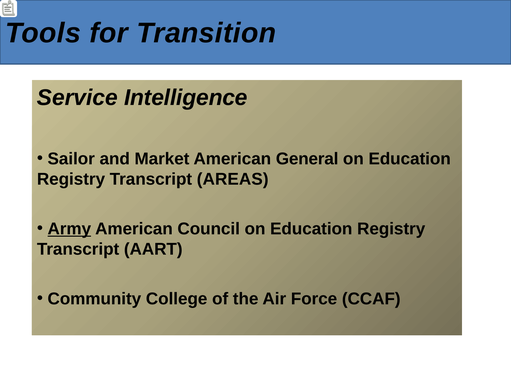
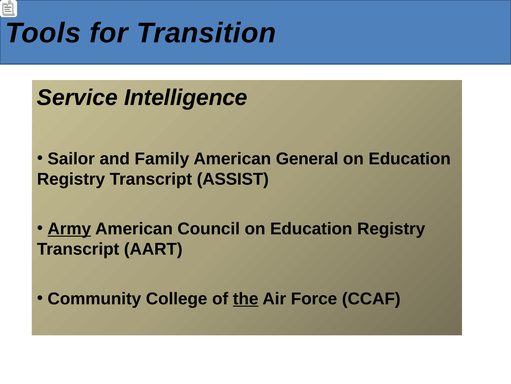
Market: Market -> Family (162, 159)
AREAS: AREAS -> ASSIST (233, 179)
the underline: none -> present (246, 298)
